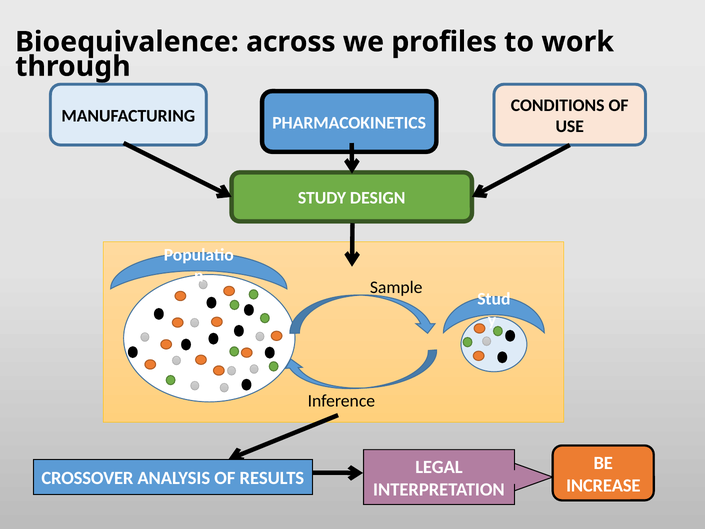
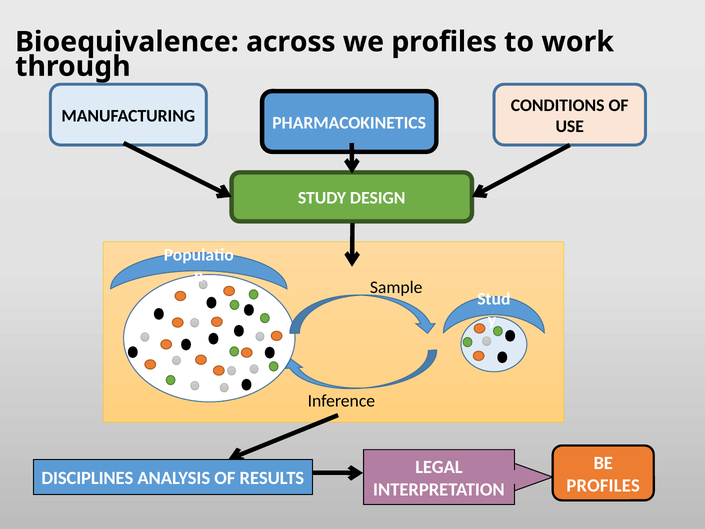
CROSSOVER: CROSSOVER -> DISCIPLINES (87, 478)
INCREASE: INCREASE -> PROFILES (603, 485)
